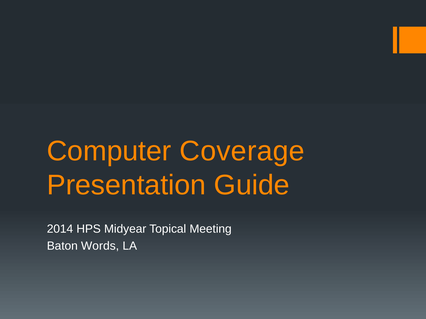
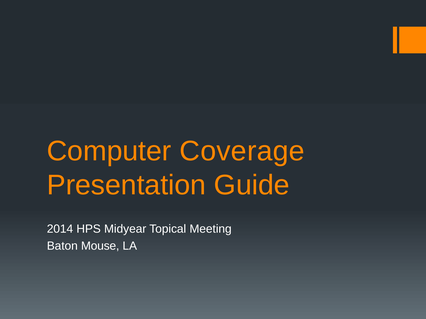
Words: Words -> Mouse (100, 246)
